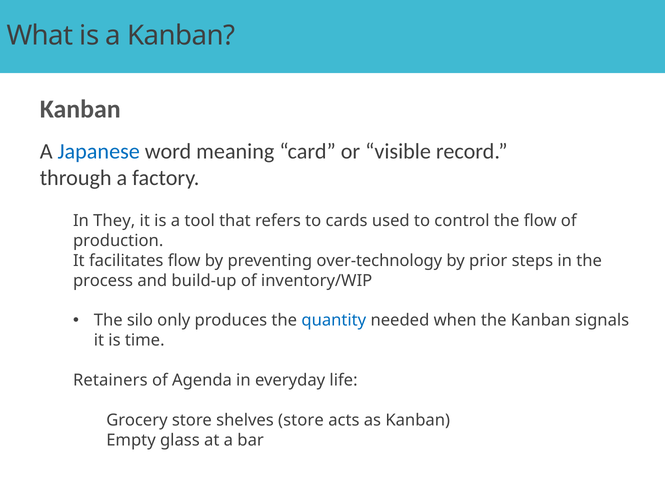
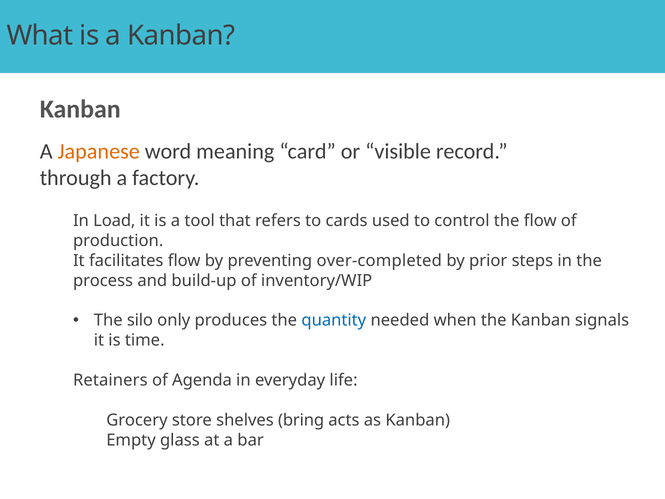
Japanese colour: blue -> orange (99, 151)
They: They -> Load (114, 221)
over-technology: over-technology -> over-completed (379, 260)
shelves store: store -> bring (301, 420)
